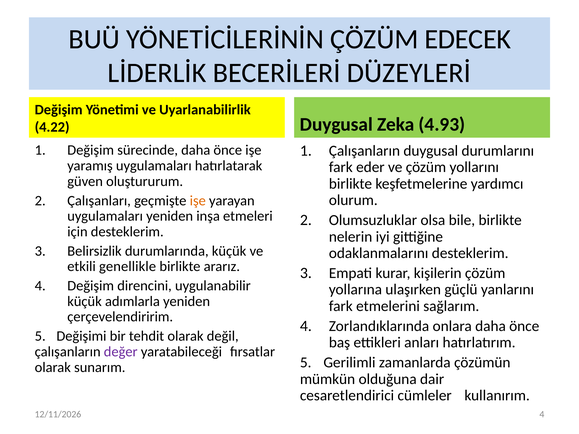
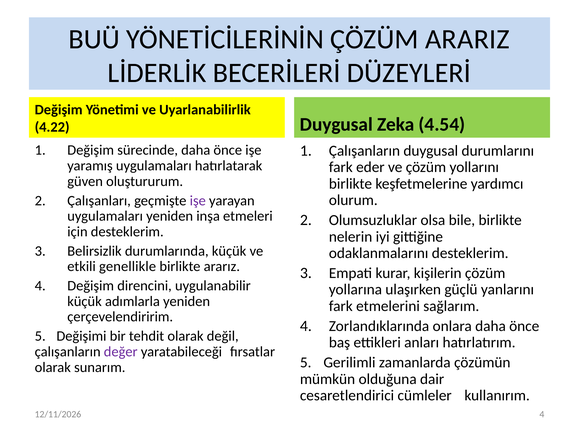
EDECEK: EDECEK -> ARARIZ (467, 39)
4.93: 4.93 -> 4.54 (442, 125)
işe colour: orange -> purple (198, 201)
